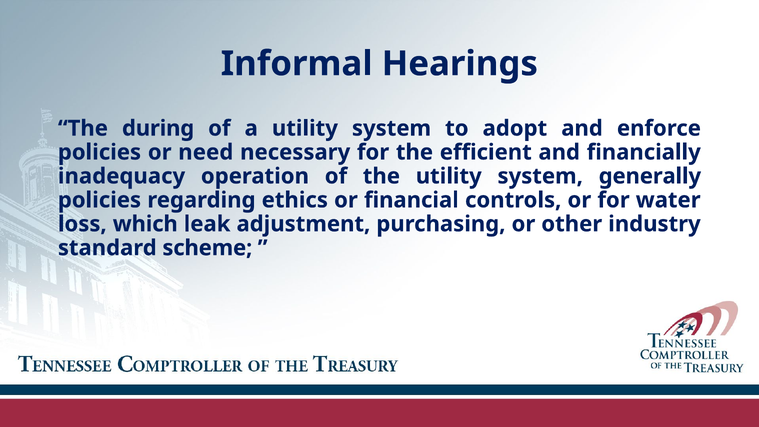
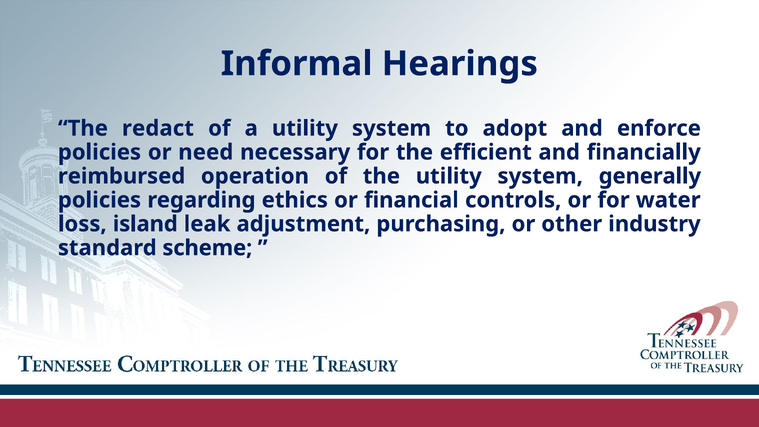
during: during -> redact (158, 128)
inadequacy: inadequacy -> reimbursed (122, 176)
which: which -> island (145, 224)
